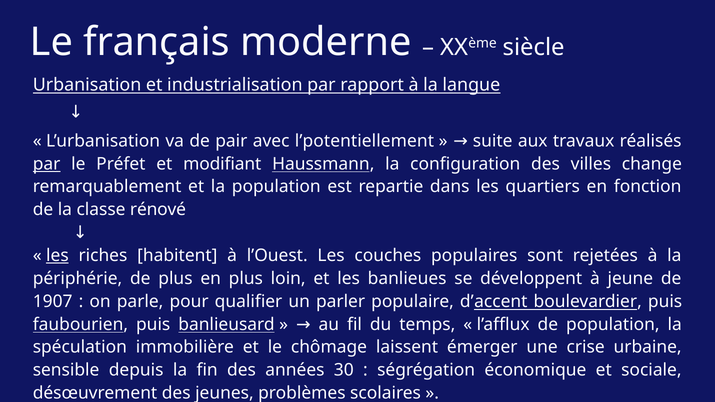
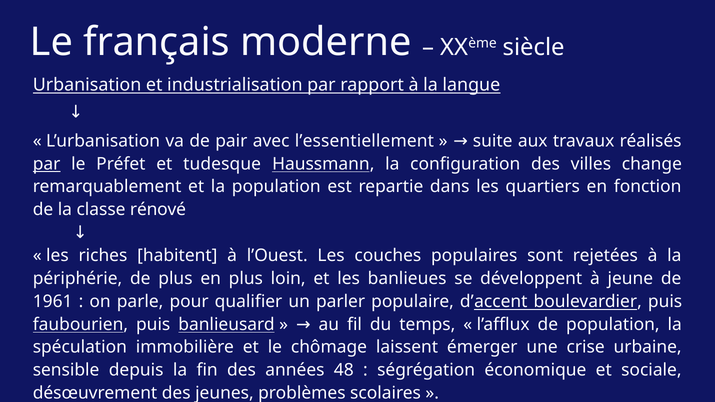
l’potentiellement: l’potentiellement -> l’essentiellement (364, 141)
modifiant: modifiant -> tudesque (222, 164)
les underline: present -> none (57, 256)
1907: 1907 -> 1961 (53, 302)
30: 30 -> 48 (344, 370)
